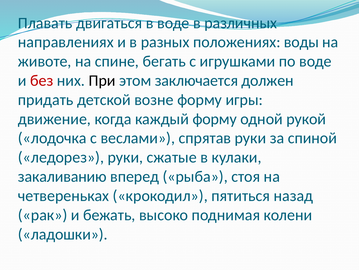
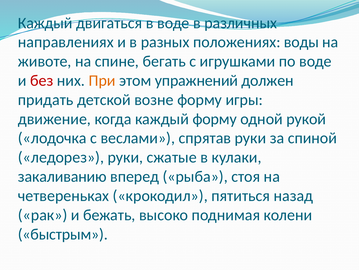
Плавать: Плавать -> Каждый (45, 23)
При colour: black -> orange (102, 80)
заключается: заключается -> упражнений (196, 80)
ладошки: ладошки -> быстрым (63, 234)
